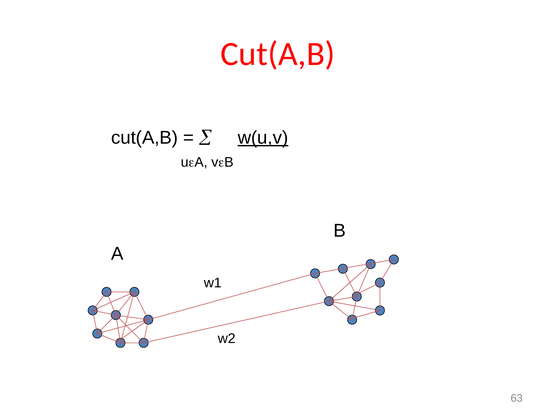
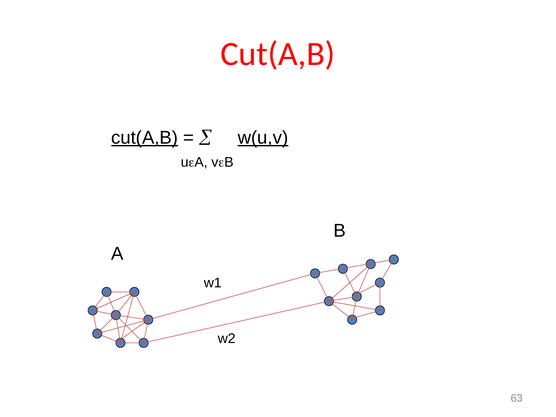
cut(A,B underline: none -> present (145, 138)
